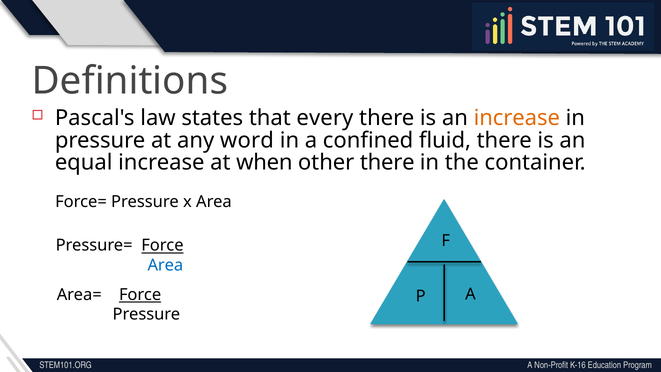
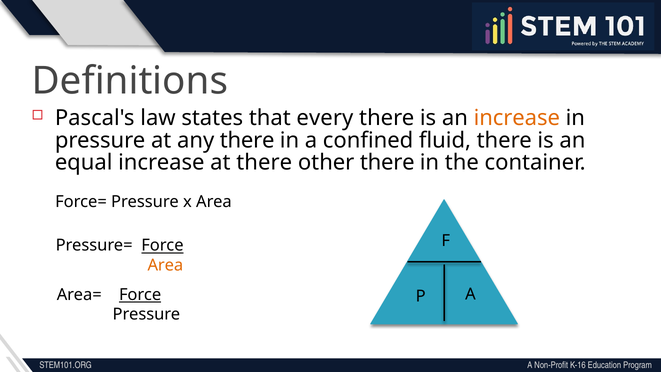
any word: word -> there (247, 140)
at when: when -> there (264, 162)
Area colour: blue -> orange (165, 265)
